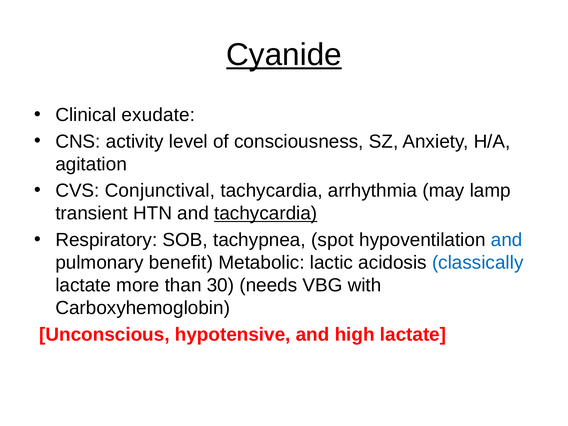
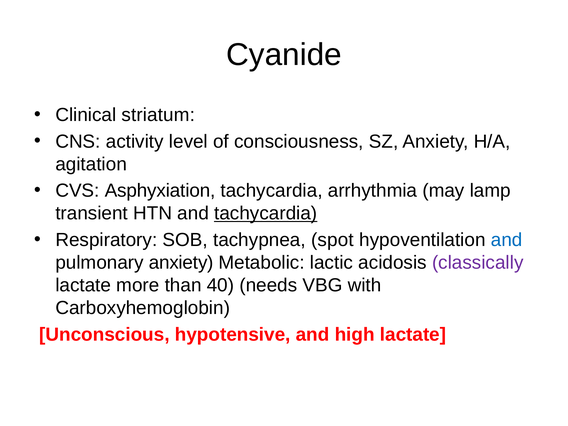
Cyanide underline: present -> none (284, 55)
exudate: exudate -> striatum (158, 115)
Conjunctival: Conjunctival -> Asphyxiation (160, 191)
pulmonary benefit: benefit -> anxiety (181, 263)
classically colour: blue -> purple (478, 263)
30: 30 -> 40 (220, 285)
